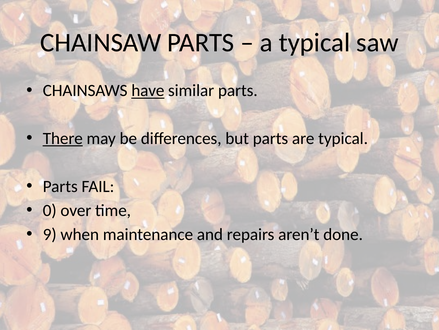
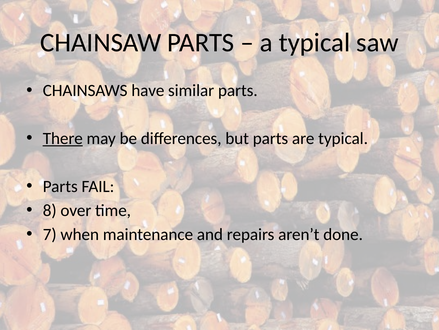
have underline: present -> none (148, 90)
0: 0 -> 8 (50, 210)
9: 9 -> 7 (50, 234)
